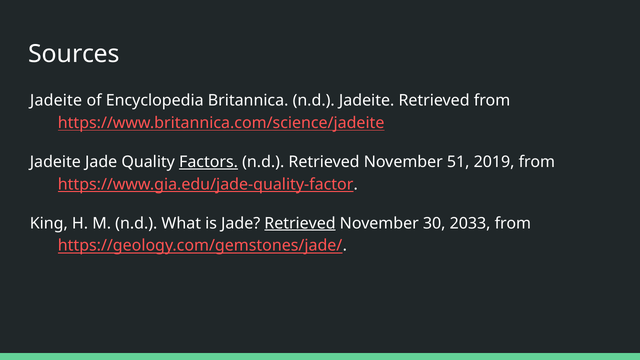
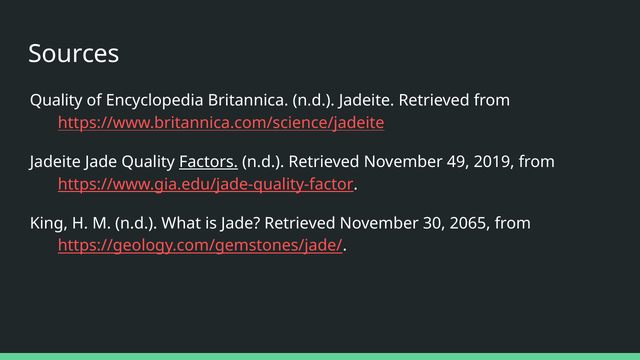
Jadeite: Jadeite -> Quality (56, 101)
51: 51 -> 49 (458, 162)
Retrieved underline: present -> none (300, 223)
2033: 2033 -> 2065 (470, 223)
